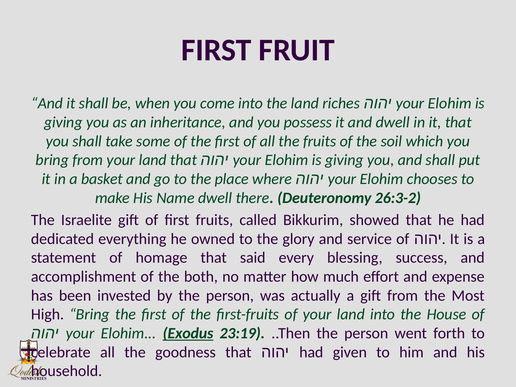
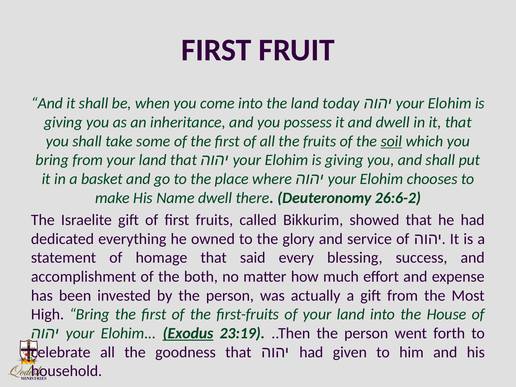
riches: riches -> today (341, 103)
soil underline: none -> present (391, 141)
26:3-2: 26:3-2 -> 26:6-2 (398, 198)
